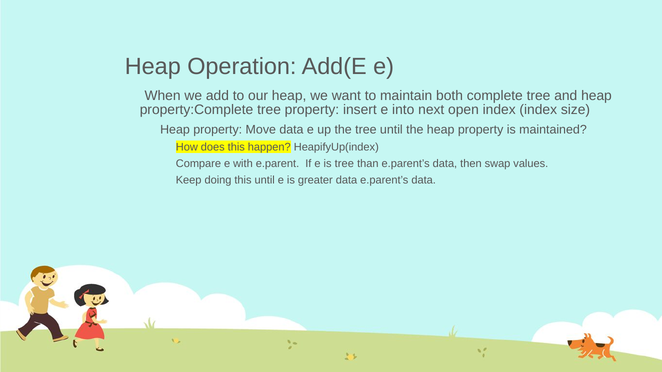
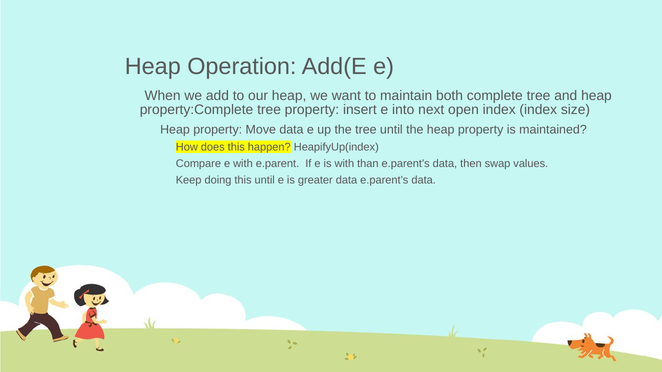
is tree: tree -> with (344, 164)
